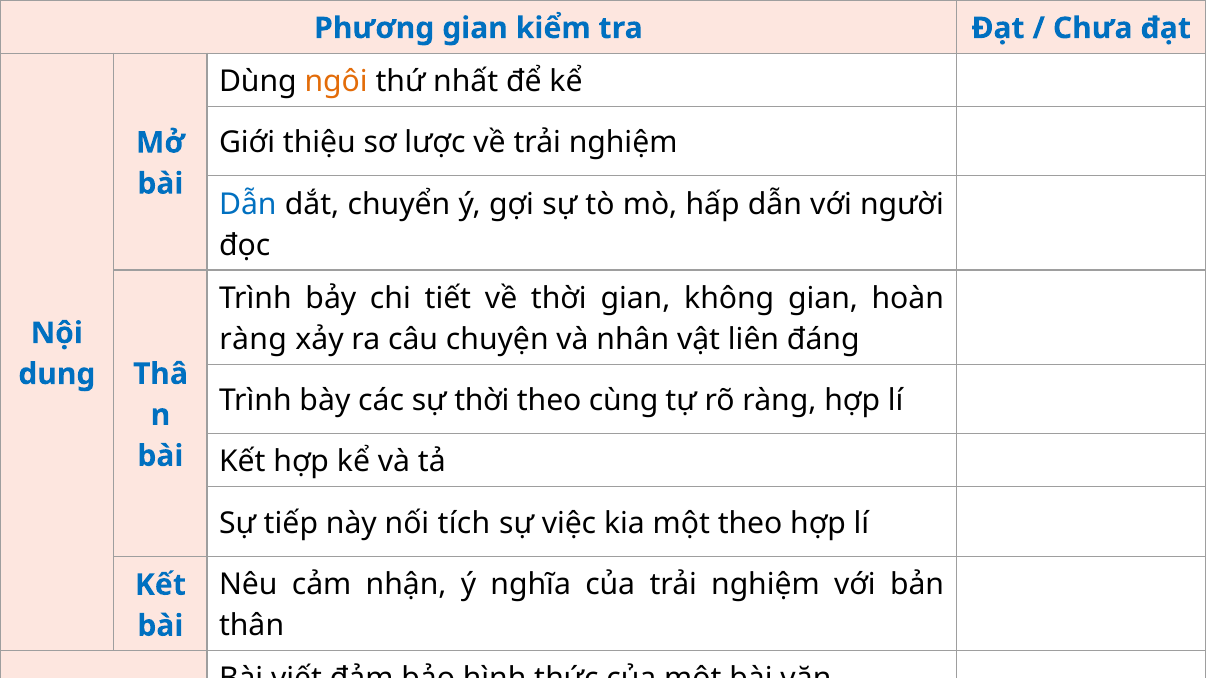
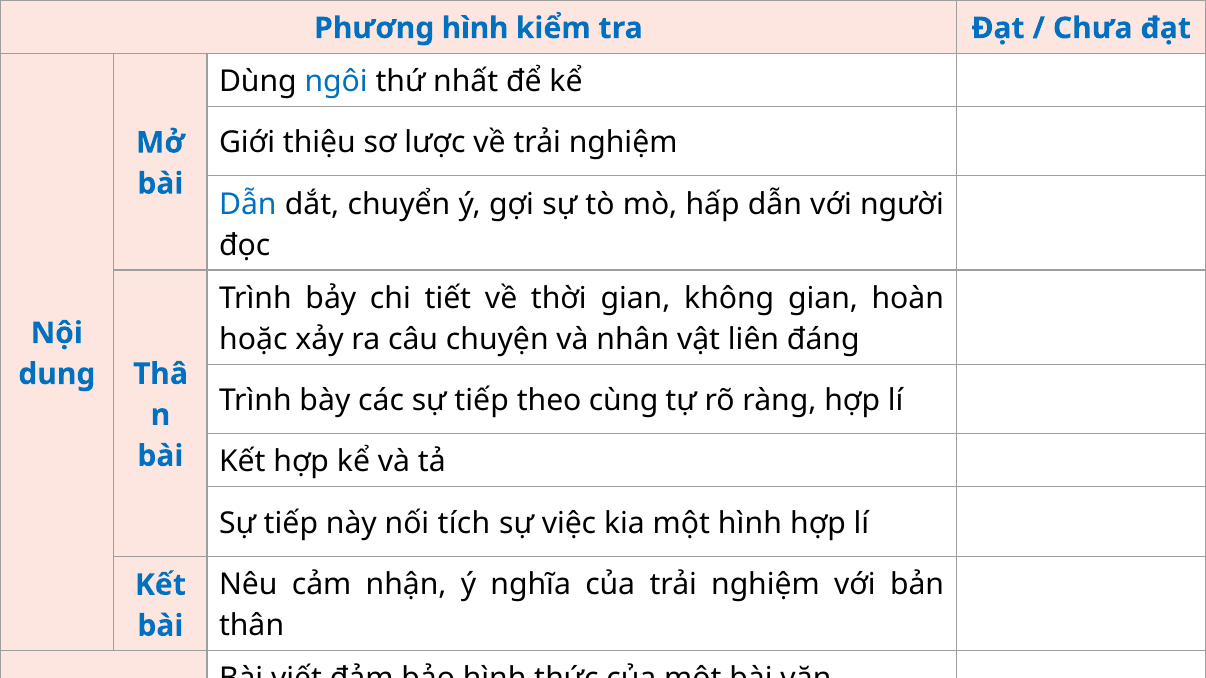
Phương gian: gian -> hình (475, 28)
ngôi colour: orange -> blue (336, 81)
ràng: ràng -> hoặc (253, 339)
các sự thời: thời -> tiếp (482, 401)
một theo: theo -> hình (750, 524)
